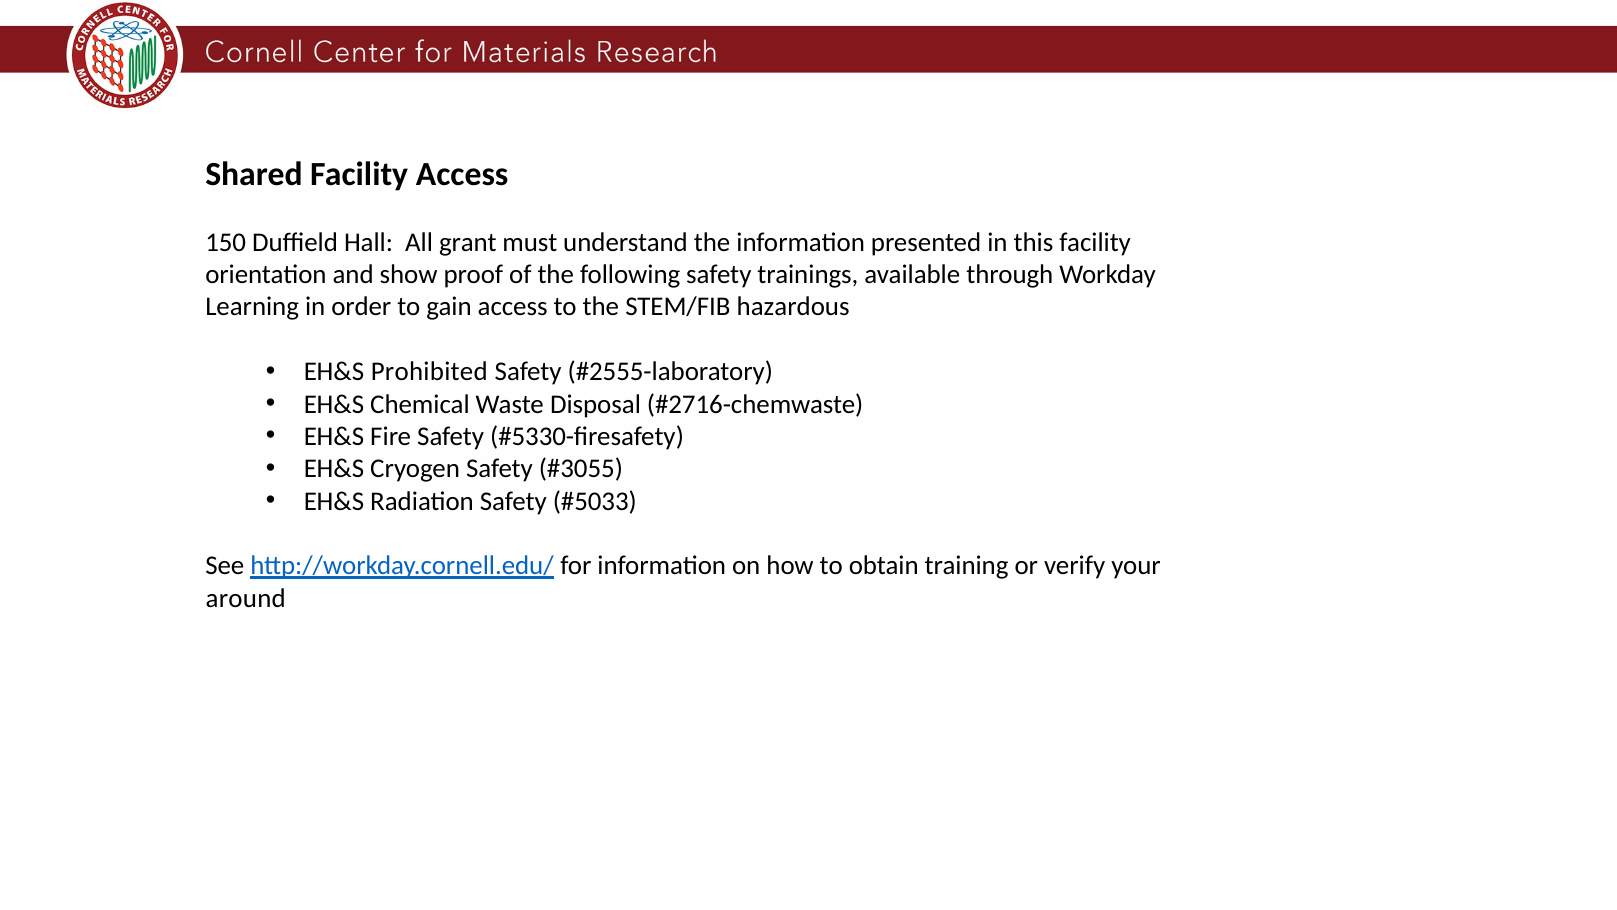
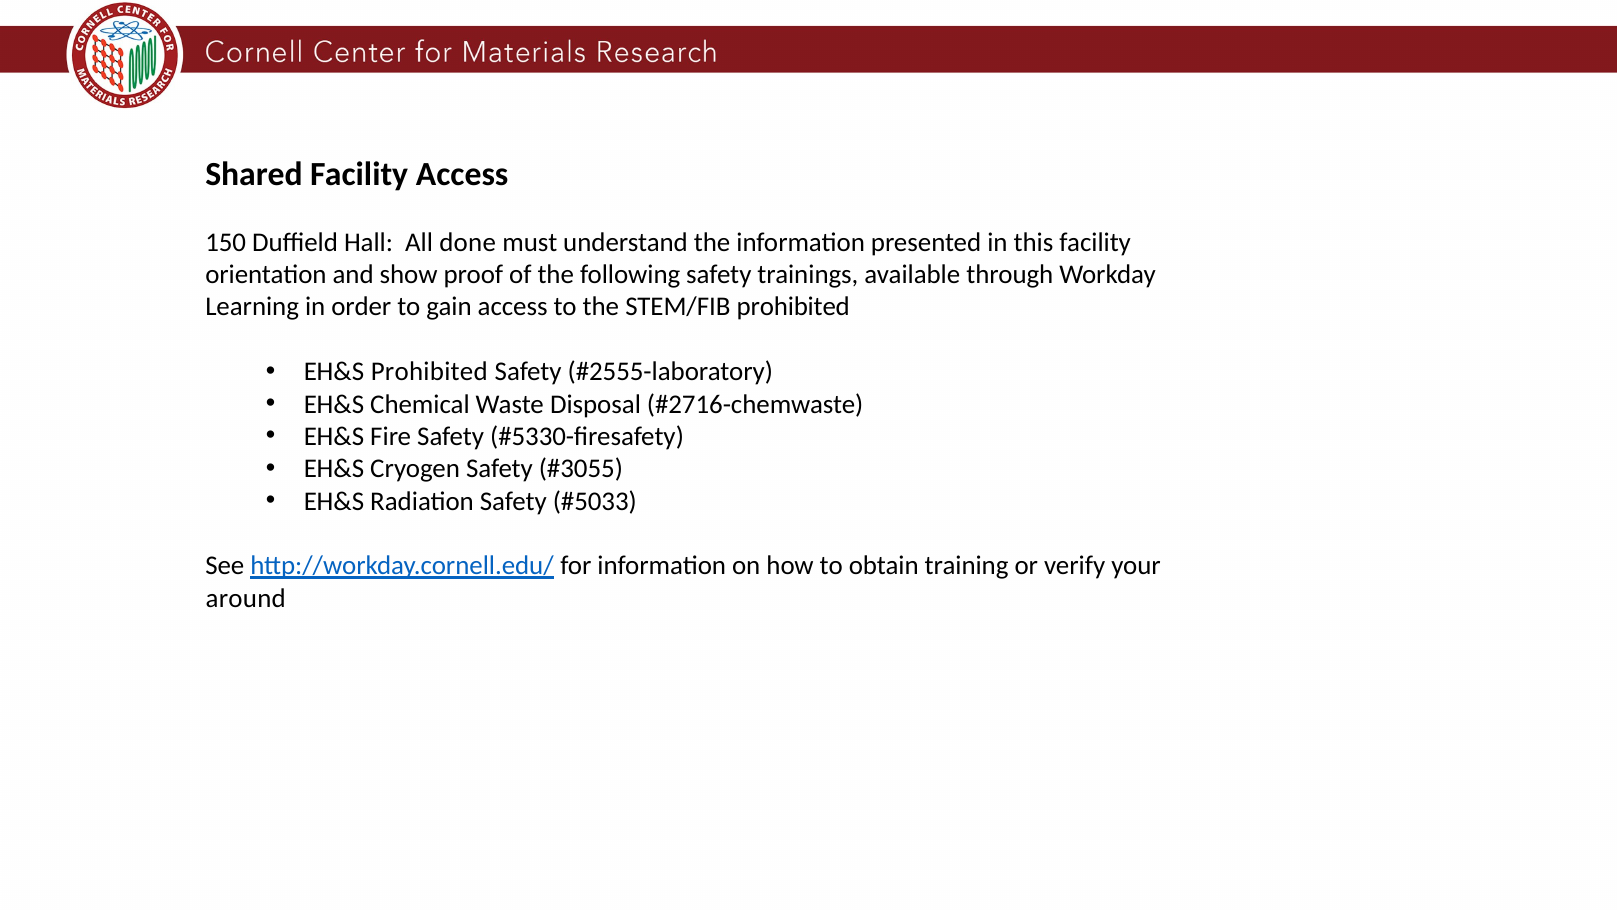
grant: grant -> done (468, 242)
STEM/FIB hazardous: hazardous -> prohibited (793, 307)
